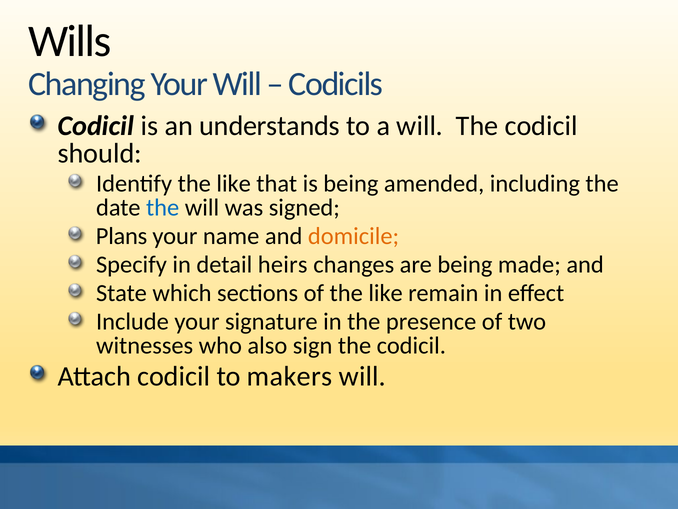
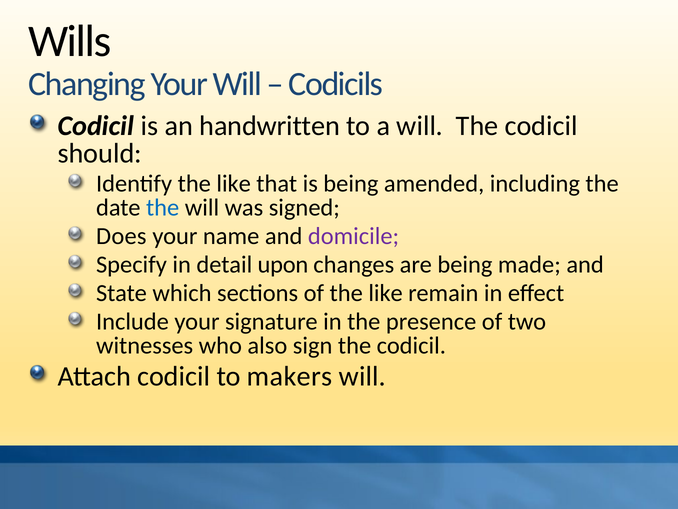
understands: understands -> handwritten (270, 126)
Plans: Plans -> Does (121, 236)
domicile colour: orange -> purple (354, 236)
heirs: heirs -> upon (283, 264)
